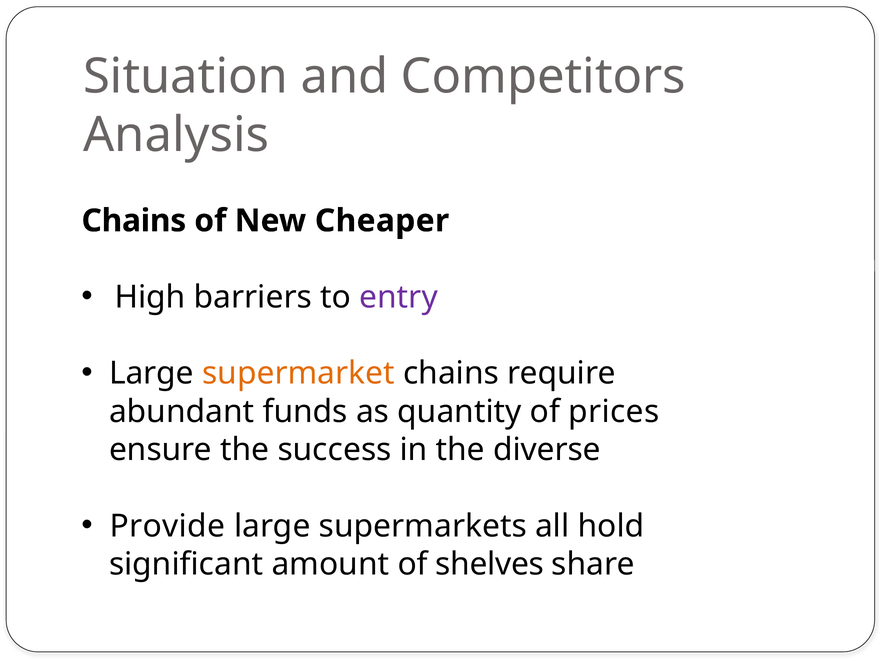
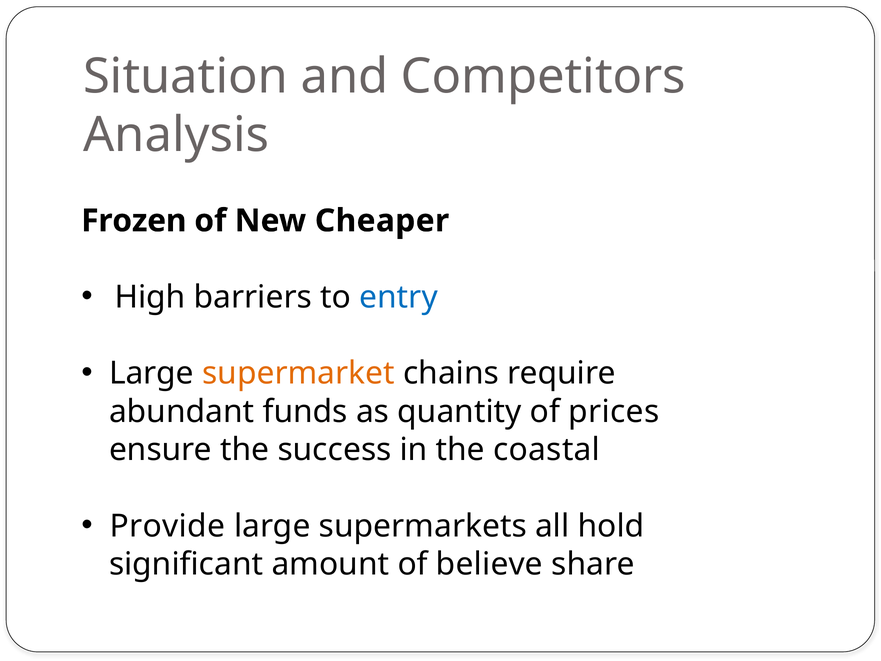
Chains: Chains -> Frozen (134, 221)
entry colour: purple -> blue (398, 297)
diverse: diverse -> coastal (547, 450)
shelves: shelves -> believe (489, 564)
